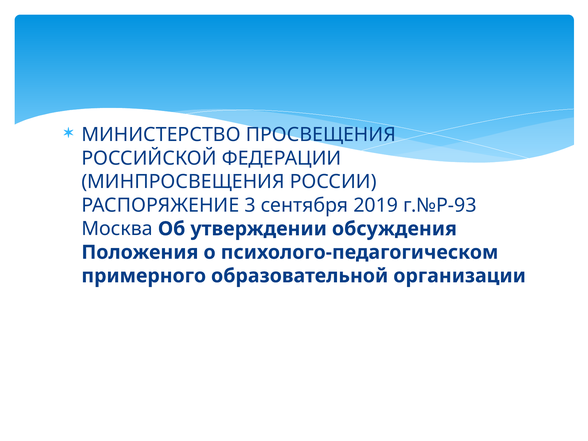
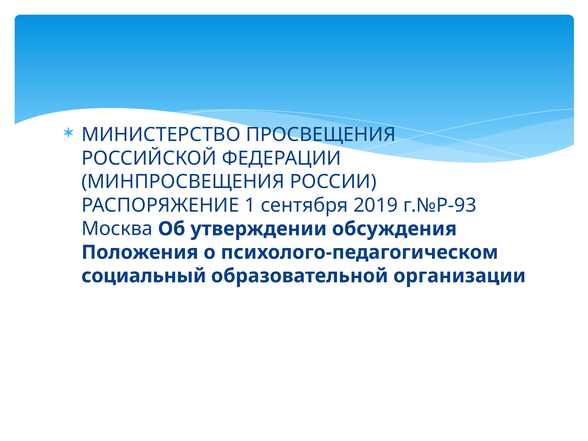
3: 3 -> 1 (250, 205)
примерного: примерного -> социальный (144, 276)
